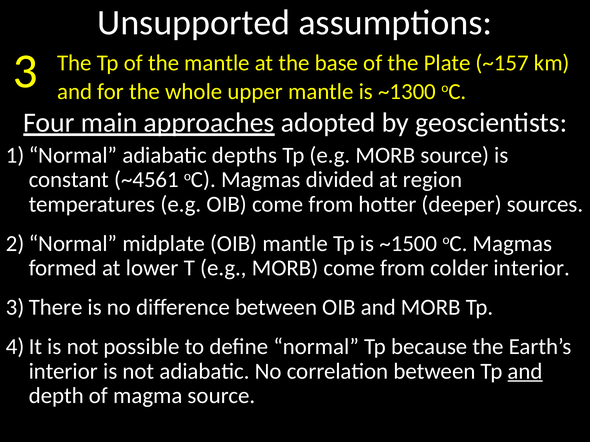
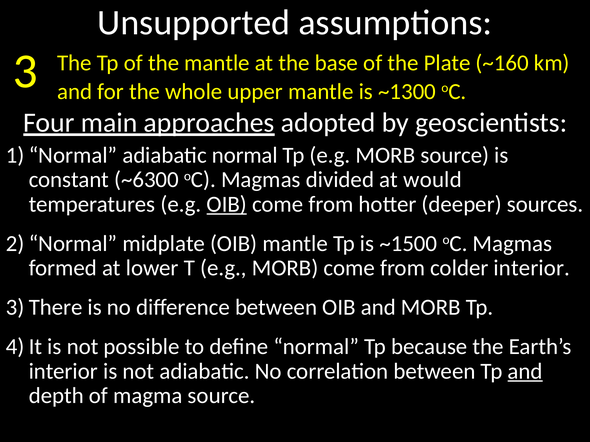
~157: ~157 -> ~160 (502, 63)
adiabatic depths: depths -> normal (245, 155)
~4561: ~4561 -> ~6300 (146, 180)
region: region -> would (432, 180)
OIB underline: none -> present (227, 205)
